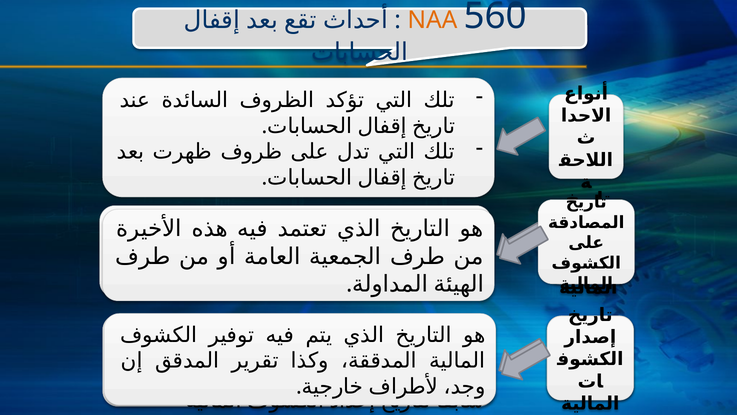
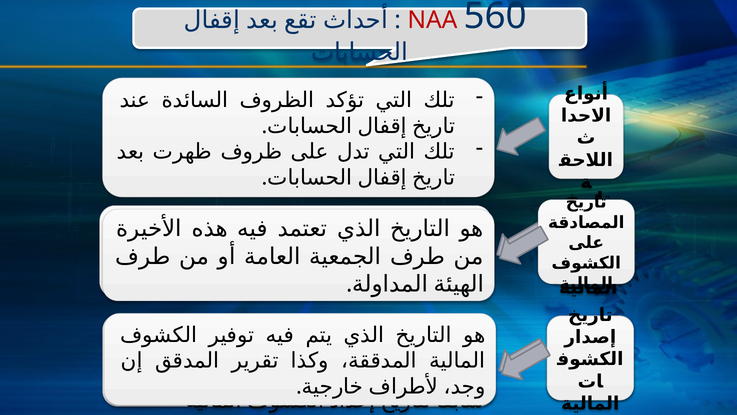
NAA colour: orange -> red (432, 20)
